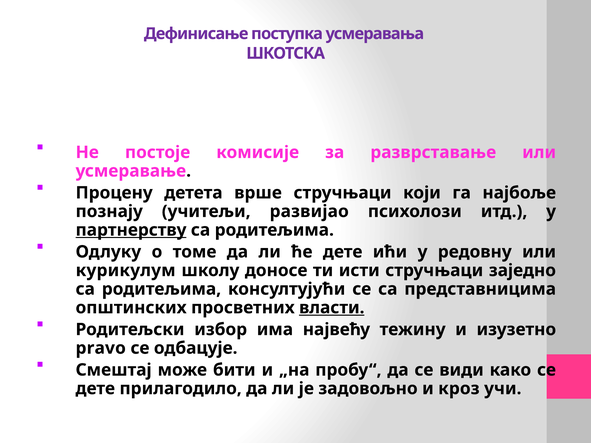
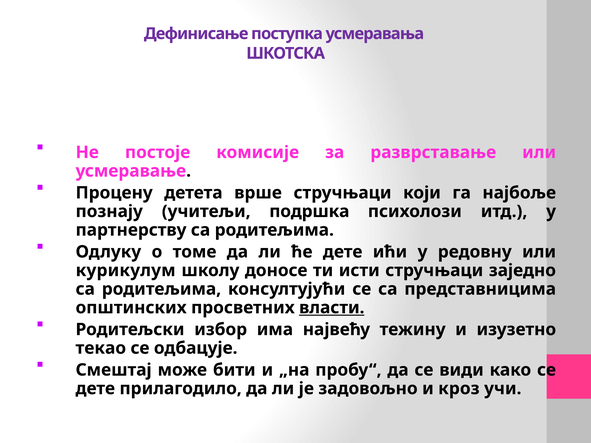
развијао: развијао -> подршка (309, 211)
партнерству underline: present -> none (131, 230)
pravo: pravo -> текао (101, 348)
